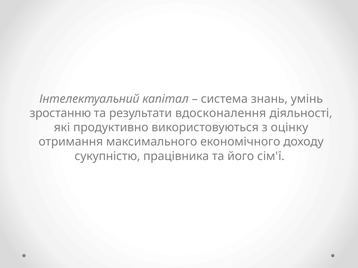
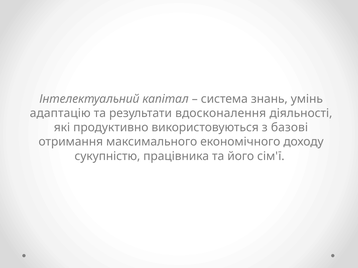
зростанню: зростанню -> адаптацію (60, 113)
оцінку: оцінку -> базові (289, 128)
